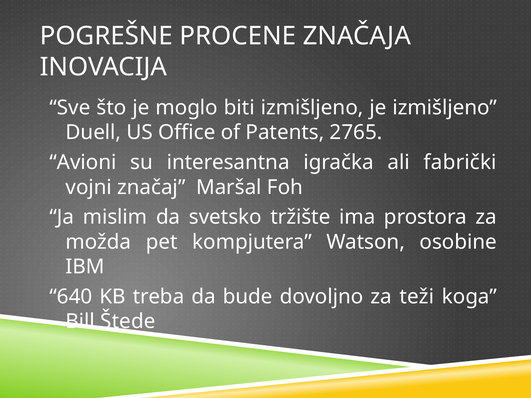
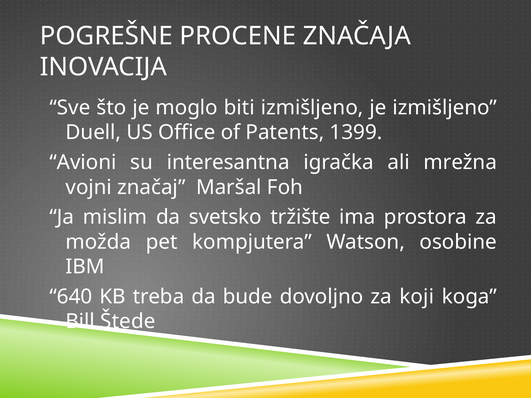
2765: 2765 -> 1399 (356, 133)
fabrički: fabrički -> mrežna (460, 163)
teži: teži -> koji (417, 297)
